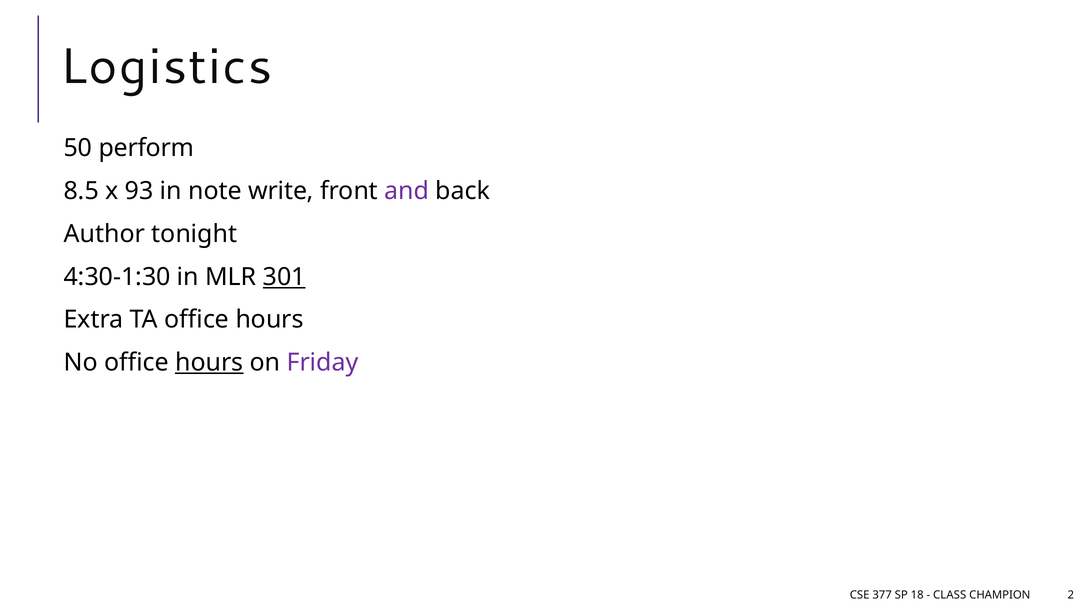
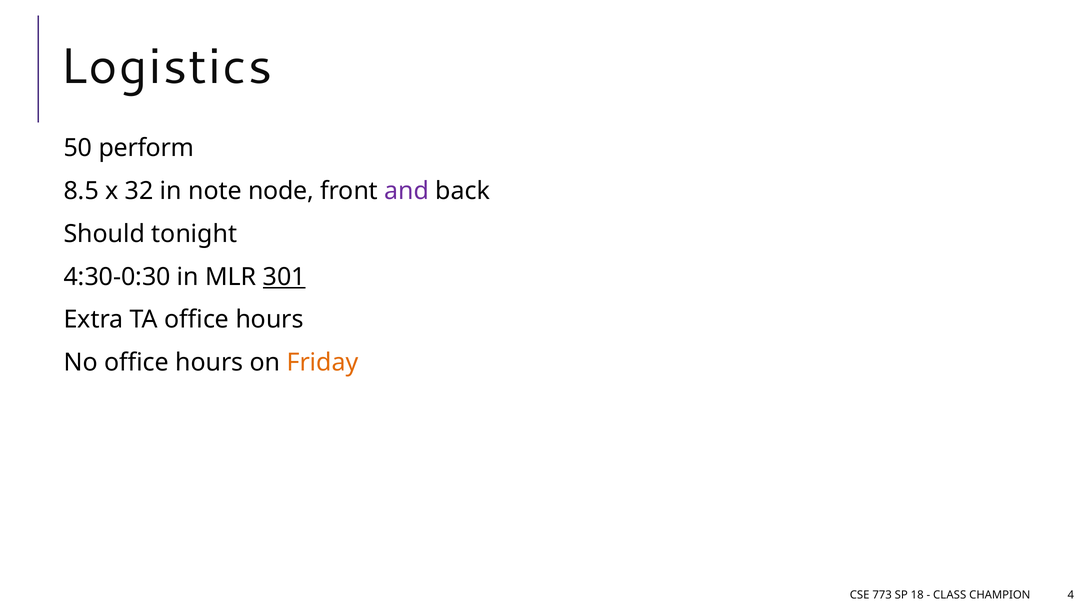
93: 93 -> 32 (139, 191)
write: write -> node (281, 191)
Author: Author -> Should (104, 234)
4:30-1:30: 4:30-1:30 -> 4:30-0:30 (117, 277)
hours underline: present -> none (209, 363)
Friday colour: purple -> orange (323, 363)
377: 377 -> 773 (882, 595)
2: 2 -> 4 (1071, 595)
